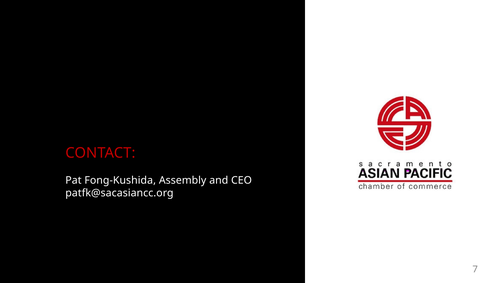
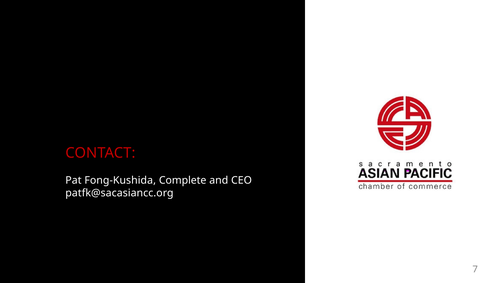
Assembly: Assembly -> Complete (183, 180)
